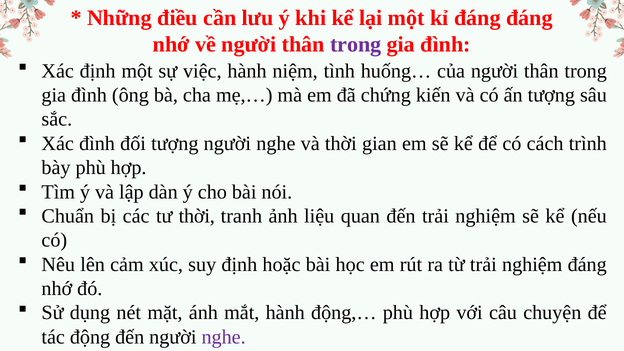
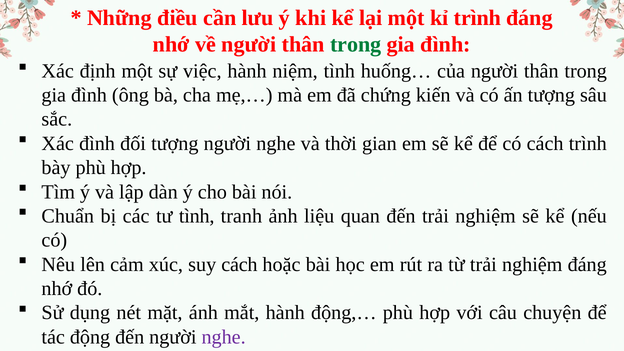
kỉ đáng: đáng -> trình (477, 18)
trong colour: purple -> green (356, 44)
tư thời: thời -> tình (197, 216)
suy định: định -> cách (239, 265)
